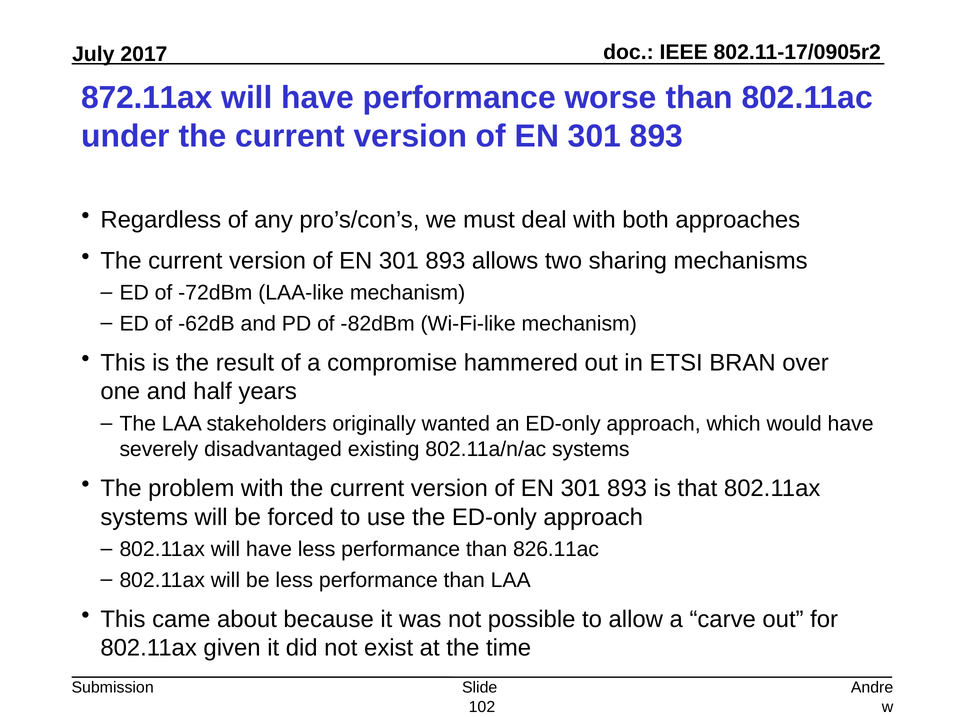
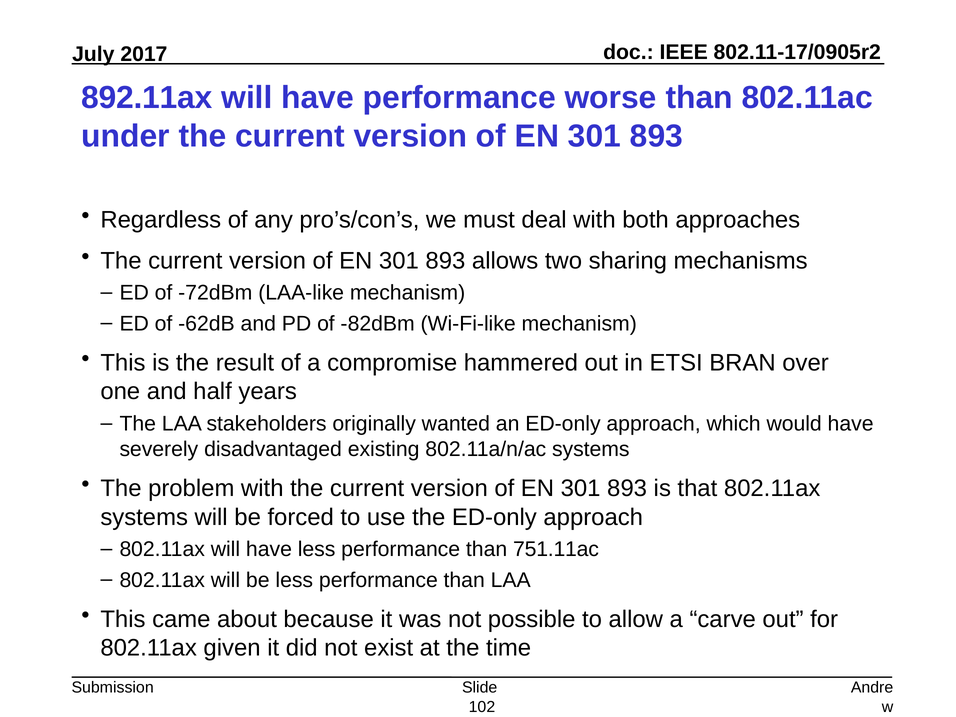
872.11ax: 872.11ax -> 892.11ax (147, 98)
826.11ac: 826.11ac -> 751.11ac (556, 549)
